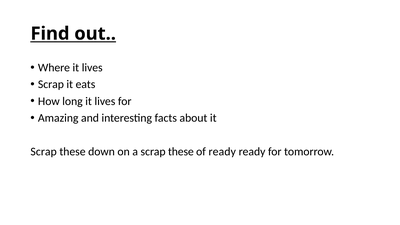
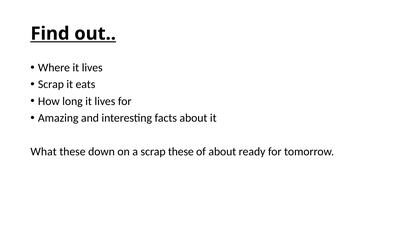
Scrap: Scrap -> What (44, 151)
of ready: ready -> about (222, 151)
